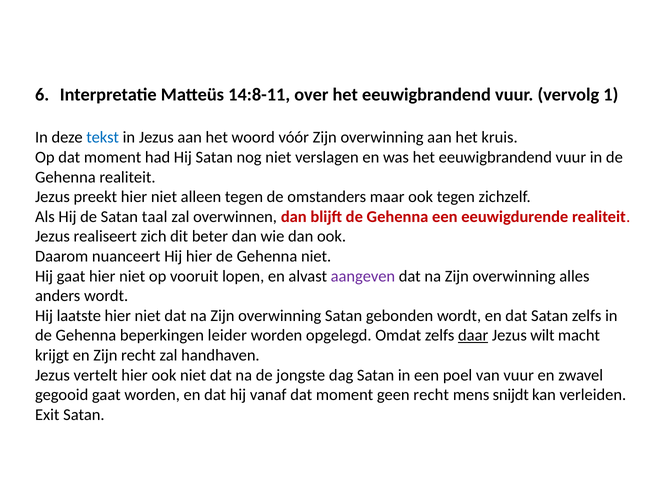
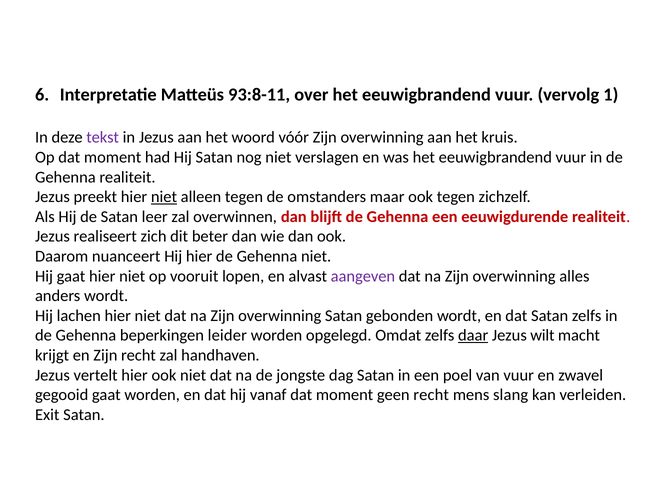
14:8-11: 14:8-11 -> 93:8-11 (259, 95)
tekst colour: blue -> purple (103, 137)
niet underline: none -> present (164, 197)
taal: taal -> leer (155, 217)
laatste: laatste -> lachen (79, 316)
snijdt: snijdt -> slang (511, 395)
